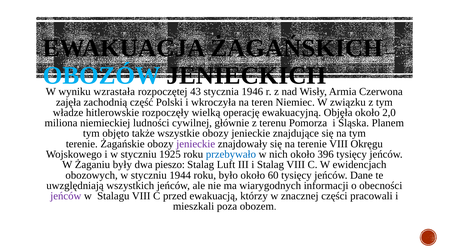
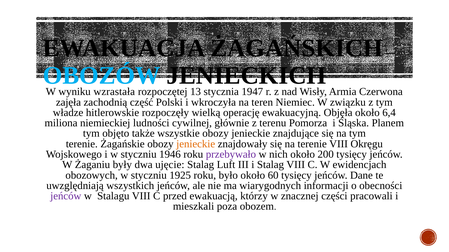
43: 43 -> 13 (196, 92)
1946: 1946 -> 1947 (252, 92)
2,0: 2,0 -> 6,4 (389, 113)
jenieckie colour: purple -> orange (196, 144)
1925: 1925 -> 1946 (170, 155)
przebywało colour: blue -> purple (231, 155)
396: 396 -> 200 (326, 155)
pieszo: pieszo -> ujęcie (170, 165)
1944: 1944 -> 1925 (180, 176)
